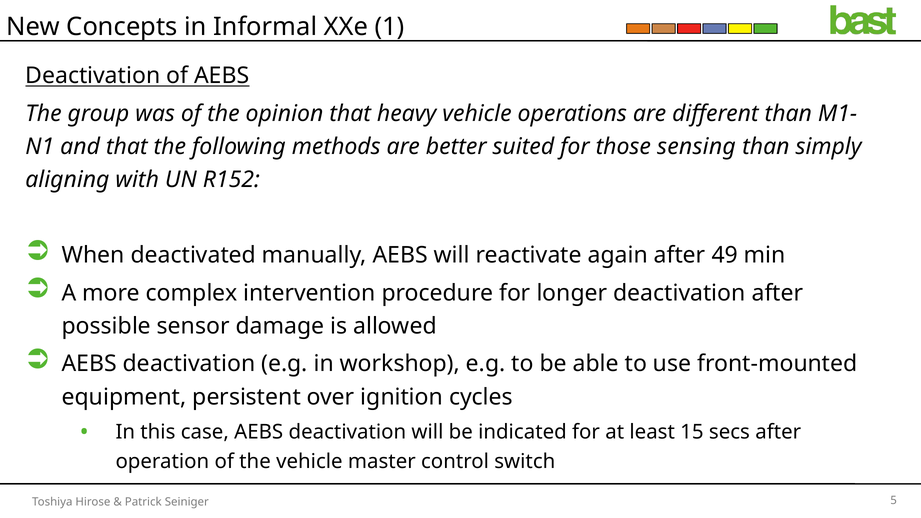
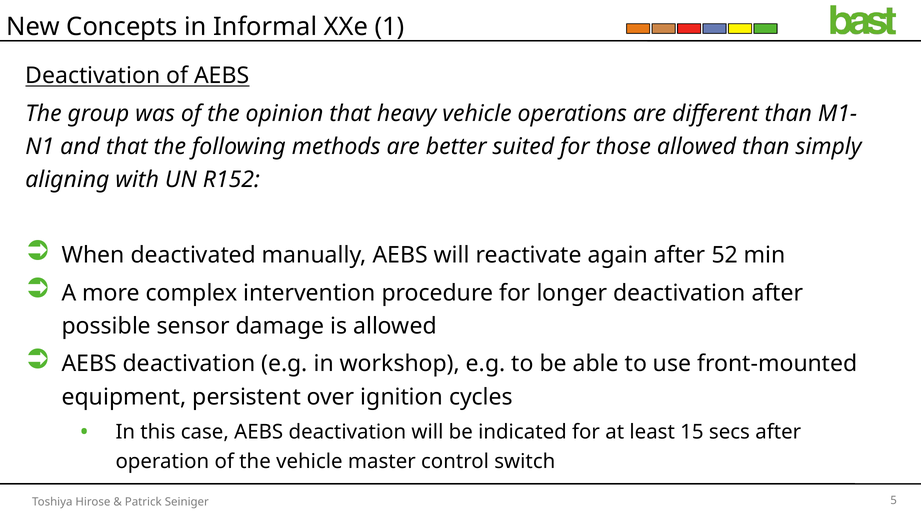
those sensing: sensing -> allowed (697, 147)
49: 49 -> 52 (725, 255)
